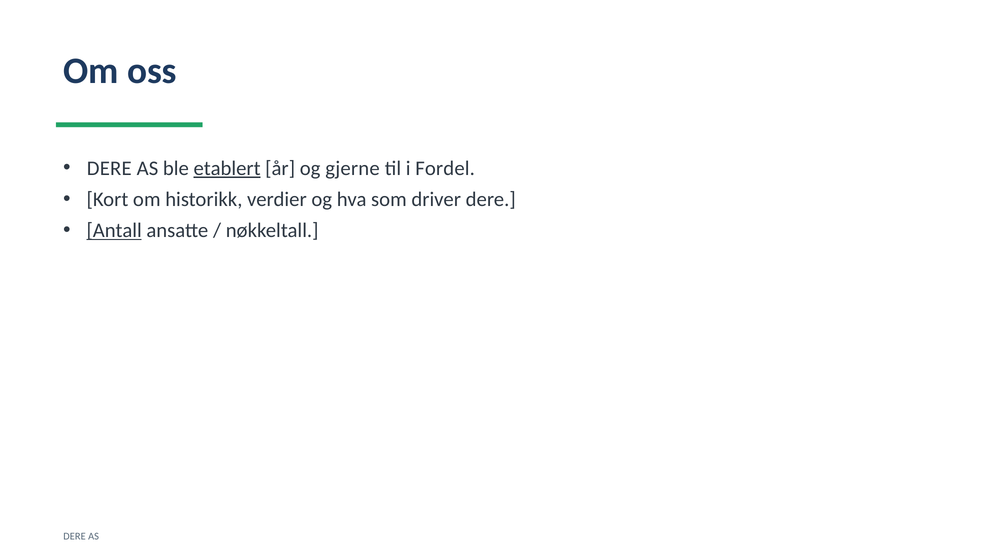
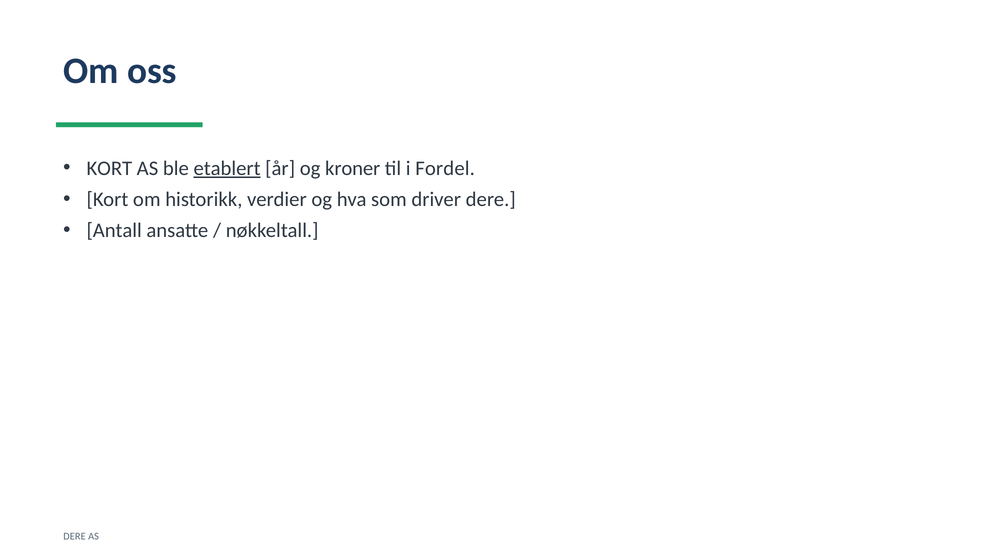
DERE: DERE -> KORT (109, 168)
gjerne: gjerne -> kroner (353, 168)
Antall underline: present -> none (114, 231)
